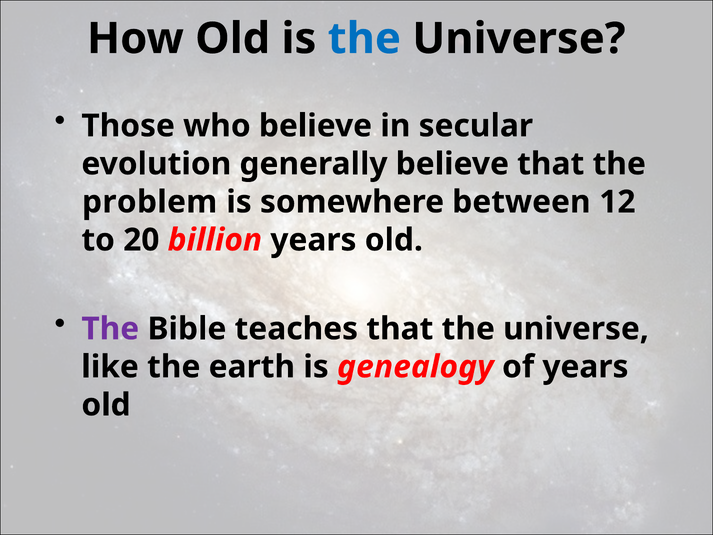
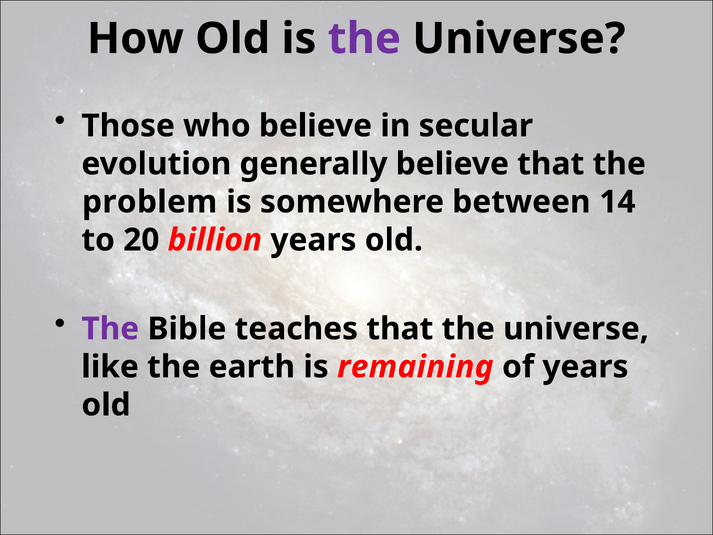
the colour: blue -> purple (364, 39)
12: 12 -> 14 (617, 202)
genealogy: genealogy -> remaining (415, 367)
